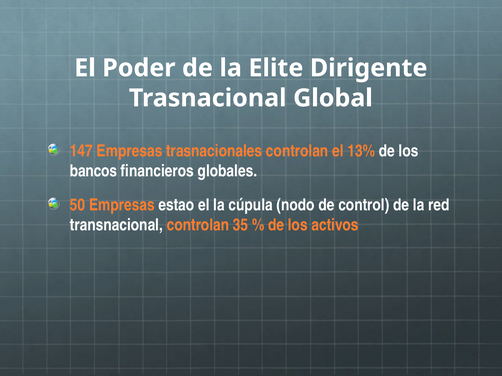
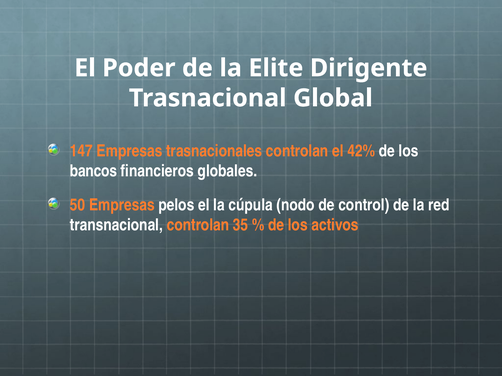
13%: 13% -> 42% (361, 151)
estao: estao -> pelos (176, 205)
